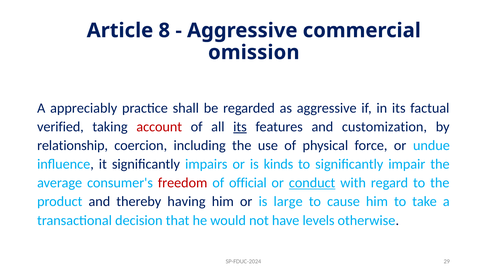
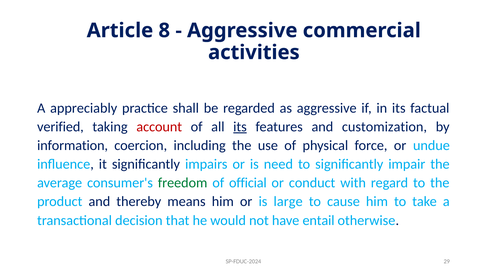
omission: omission -> activities (254, 52)
relationship: relationship -> information (73, 145)
kinds: kinds -> need (278, 164)
freedom colour: red -> green (183, 183)
conduct underline: present -> none (312, 183)
having: having -> means (186, 202)
levels: levels -> entail (319, 220)
